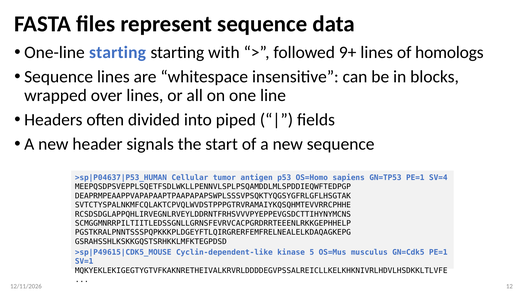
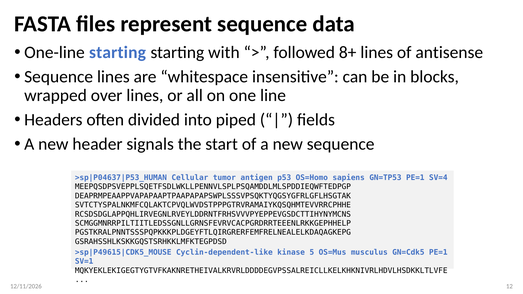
9+: 9+ -> 8+ (348, 52)
homologs: homologs -> antisense (449, 52)
